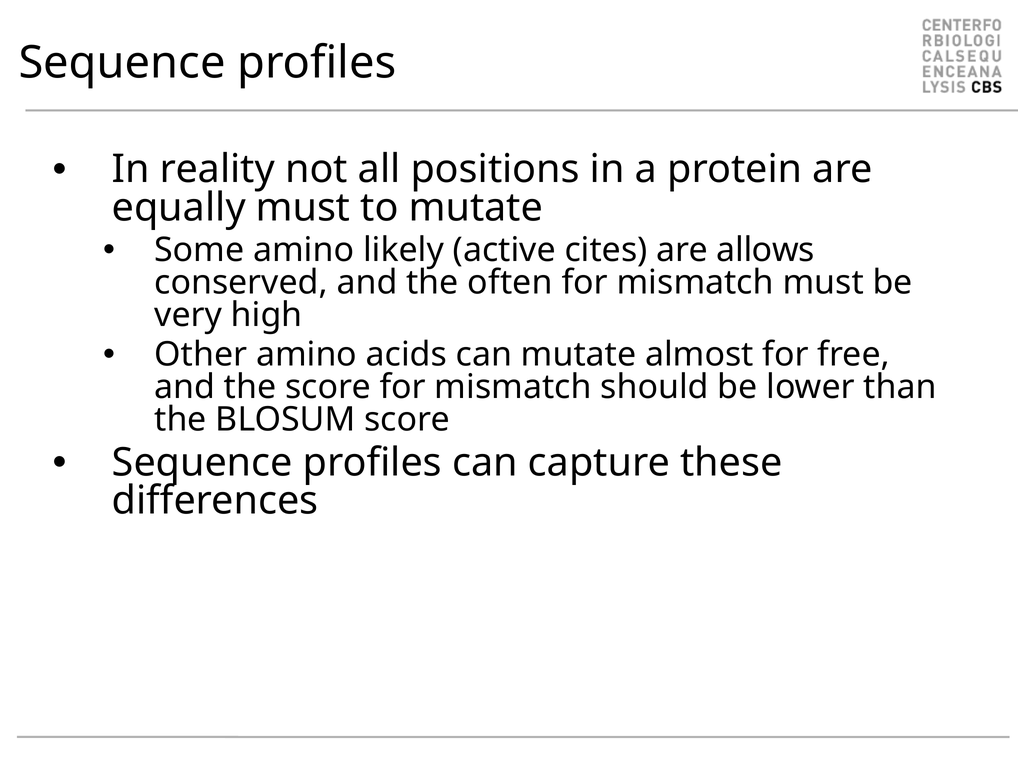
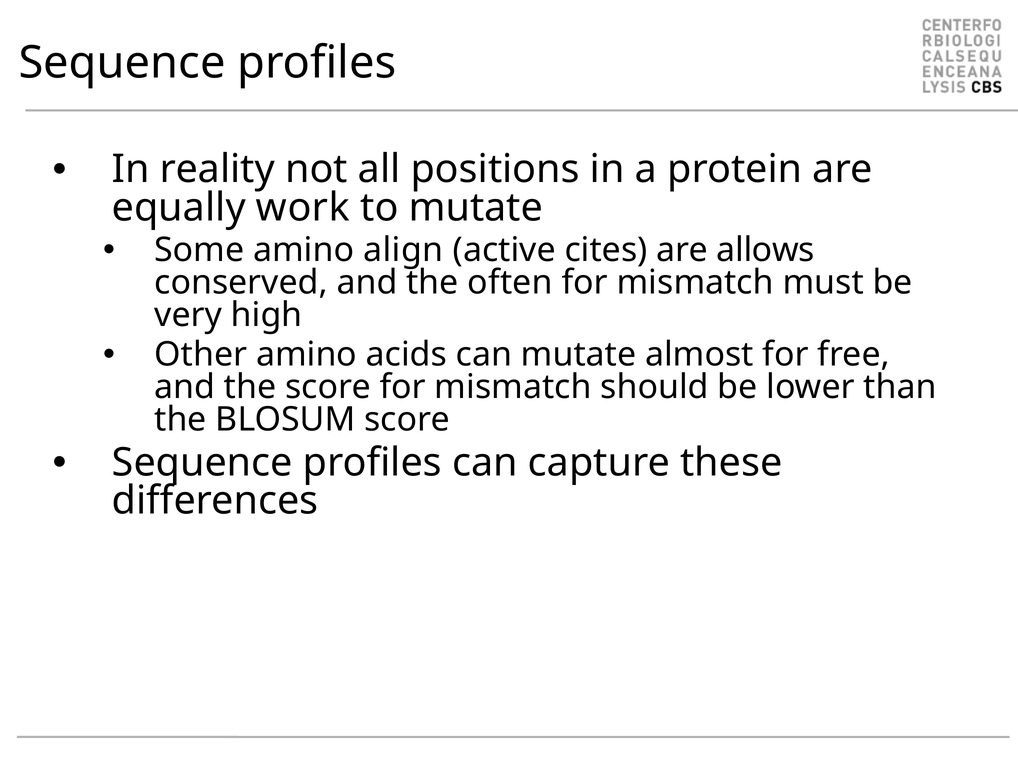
equally must: must -> work (303, 207)
likely: likely -> align (403, 250)
